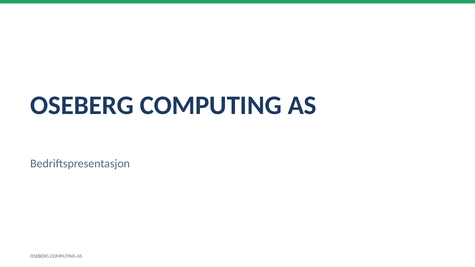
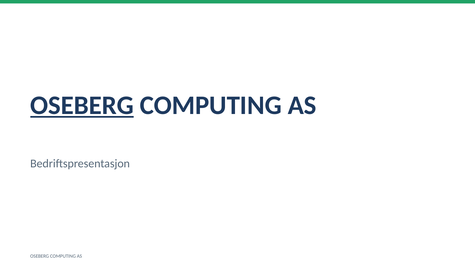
OSEBERG underline: none -> present (82, 105)
